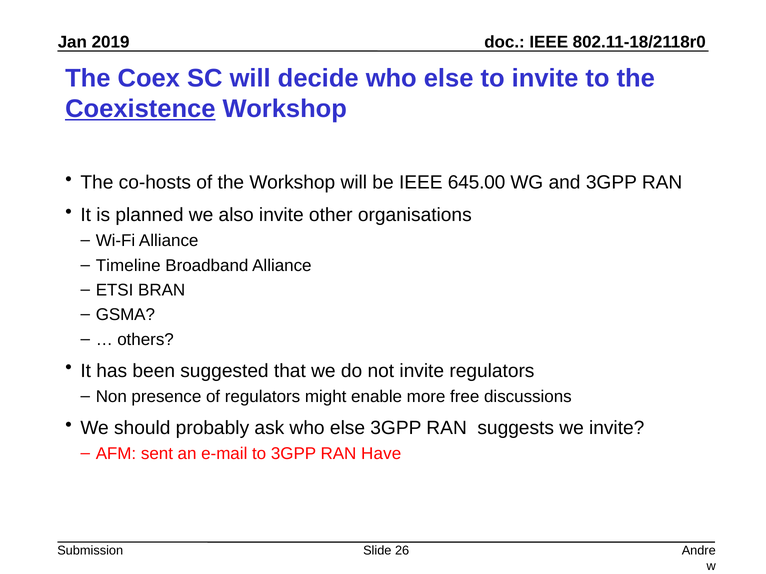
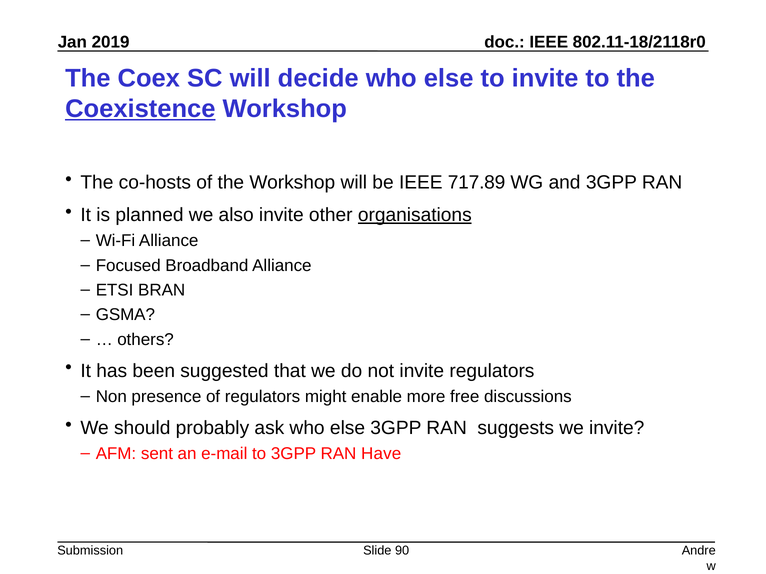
645.00: 645.00 -> 717.89 (477, 183)
organisations underline: none -> present (415, 215)
Timeline: Timeline -> Focused (128, 266)
26: 26 -> 90 (402, 551)
